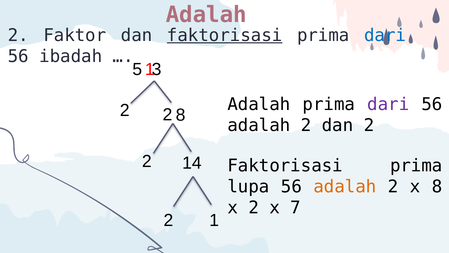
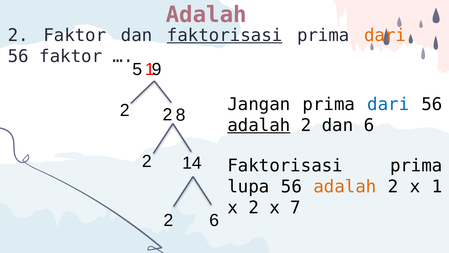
dari colour: blue -> orange (385, 35)
56 ibadah: ibadah -> faktor (71, 56)
3: 3 -> 9 (157, 69)
Adalah: Adalah -> Jangan (259, 104)
dari colour: purple -> blue (388, 104)
adalah underline: none -> present (259, 125)
dan 2: 2 -> 6 (369, 125)
x 8: 8 -> 1 (437, 186)
2 1: 1 -> 6 (214, 220)
